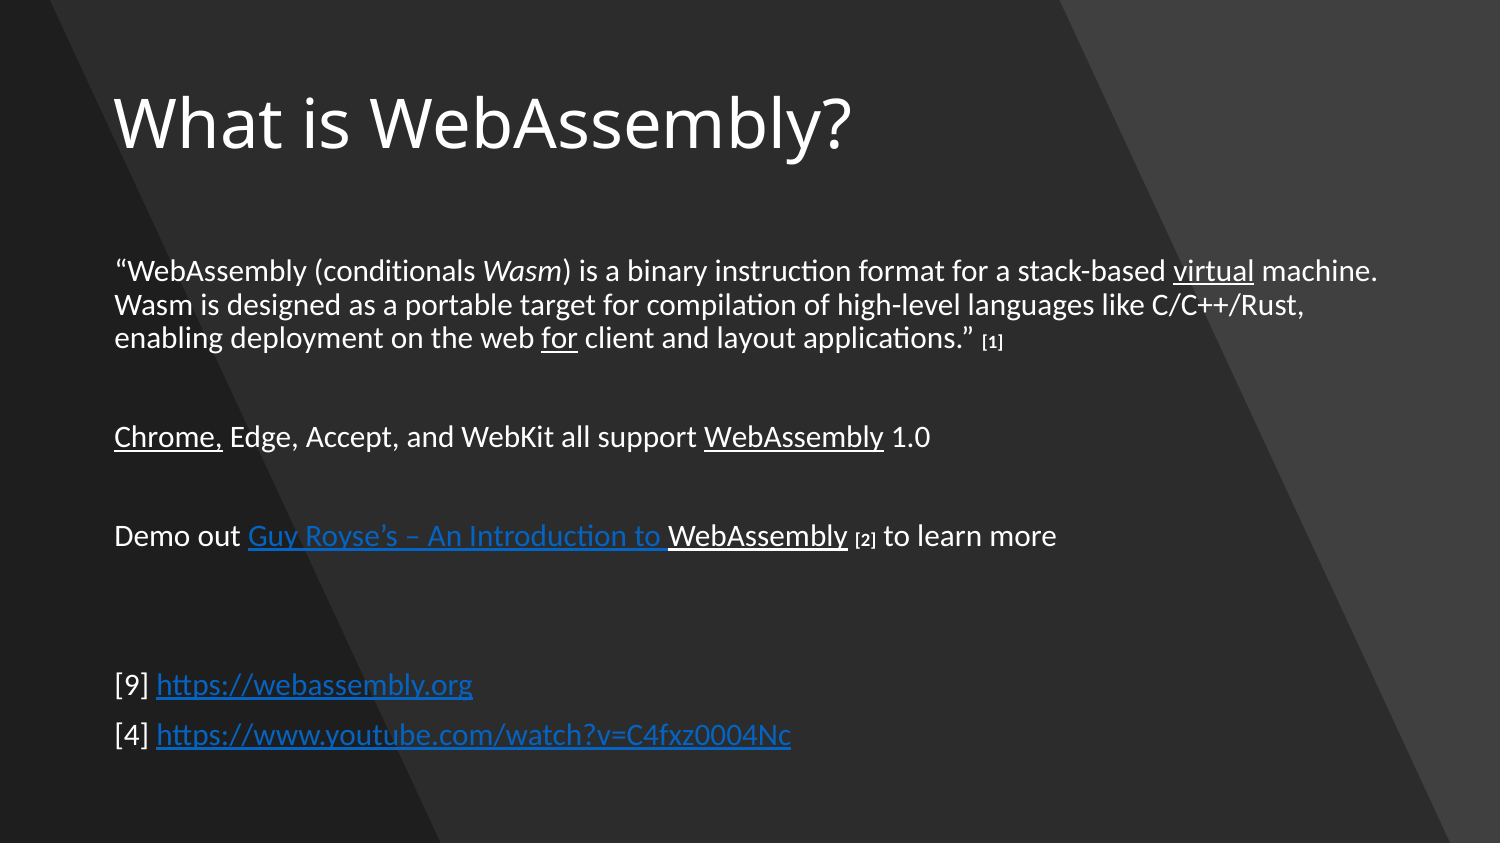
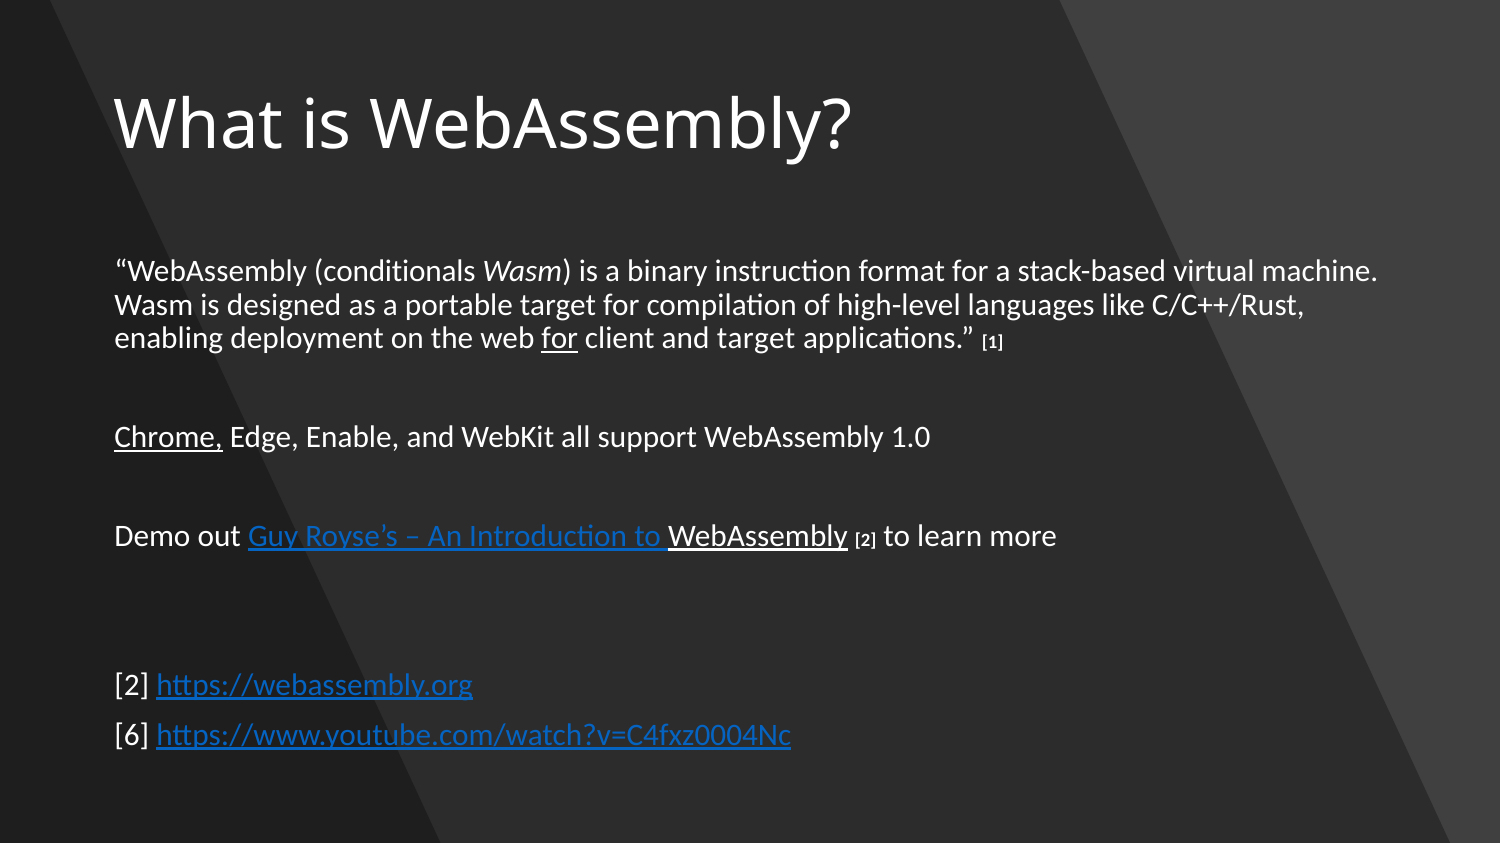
virtual underline: present -> none (1214, 271)
and layout: layout -> target (756, 339)
Accept: Accept -> Enable (353, 438)
WebAssembly underline: present -> none (794, 438)
9: 9 -> 2 (132, 686)
4: 4 -> 6 (132, 736)
